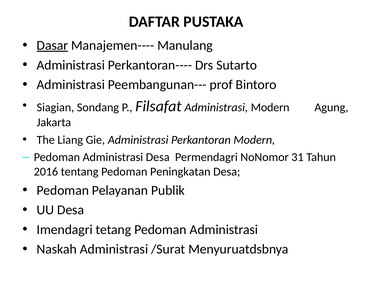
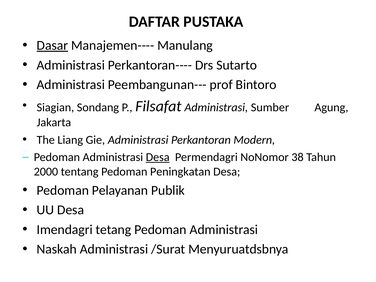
Administrasi Modern: Modern -> Sumber (270, 107)
Desa underline: none -> present (158, 157)
31: 31 -> 38 (297, 157)
2016: 2016 -> 2000 (46, 172)
